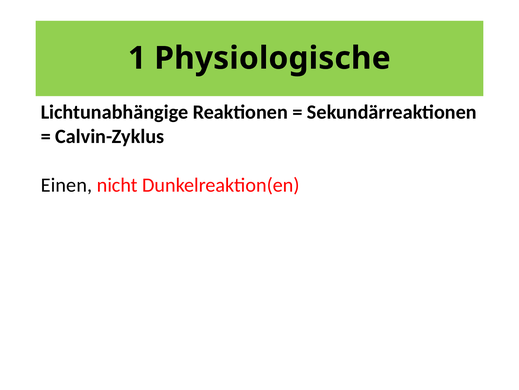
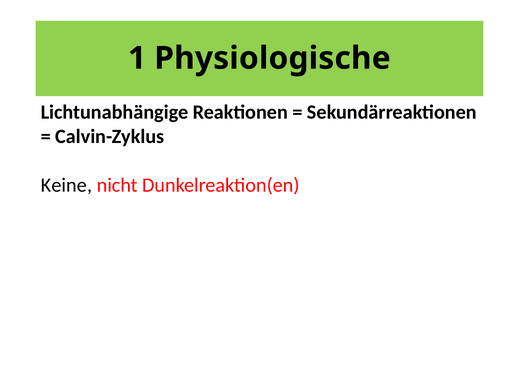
Einen: Einen -> Keine (66, 185)
